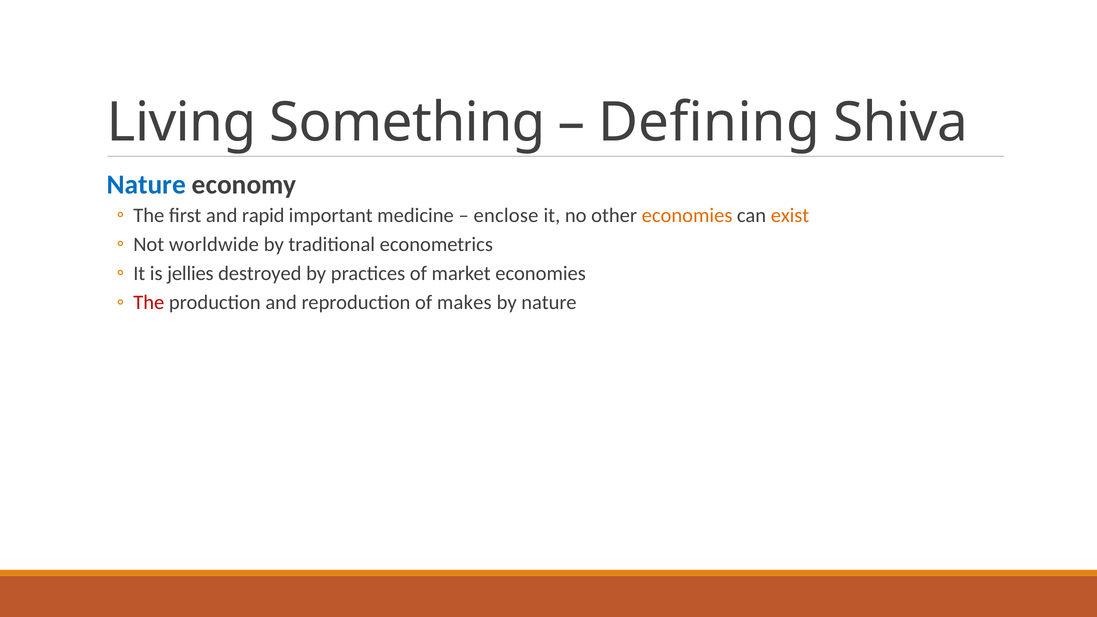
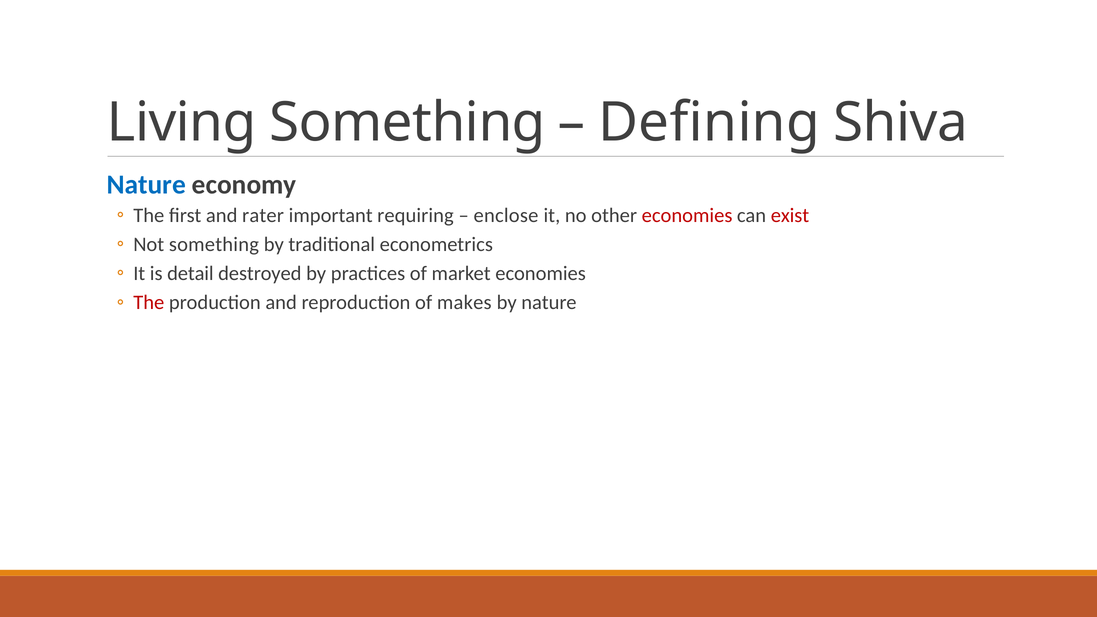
rapid: rapid -> rater (263, 215)
medicine: medicine -> requiring (416, 215)
economies colour: orange -> red (687, 215)
exist colour: orange -> red (790, 215)
Not worldwide: worldwide -> something (214, 244)
jellies: jellies -> detail (190, 274)
